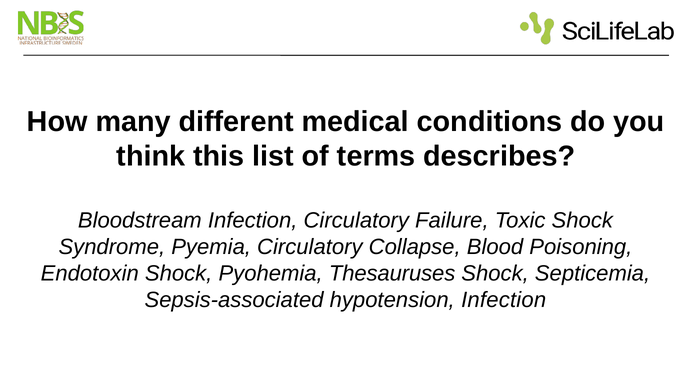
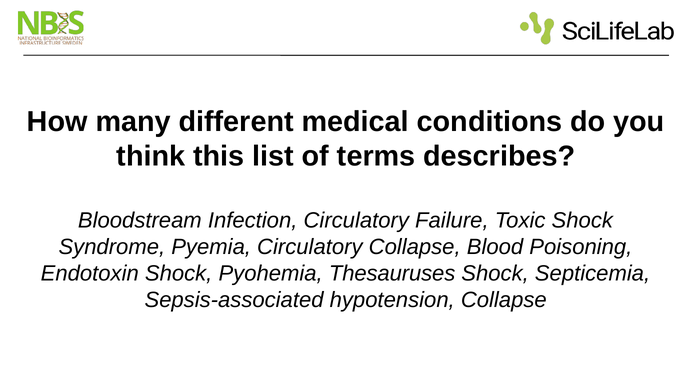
hypotension Infection: Infection -> Collapse (504, 300)
